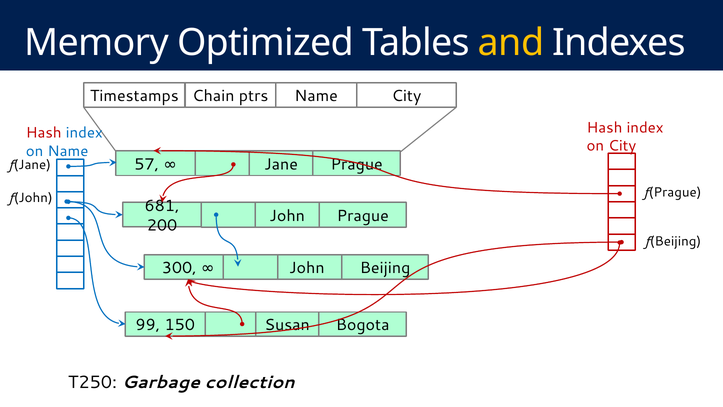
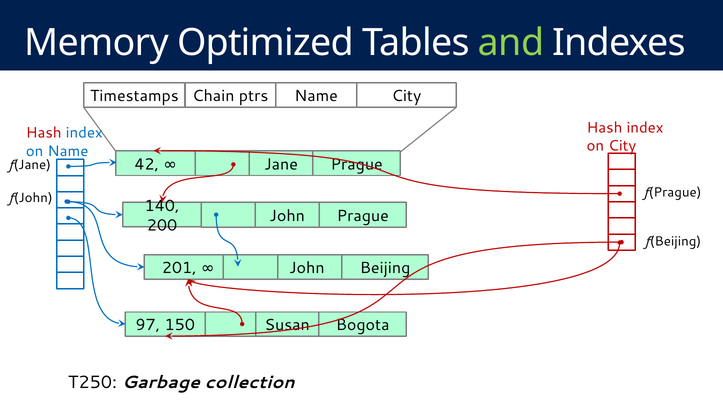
and colour: yellow -> light green (511, 43)
57: 57 -> 42 (147, 164)
681: 681 -> 140 (162, 206)
300: 300 -> 201 (179, 268)
99: 99 -> 97 (148, 325)
